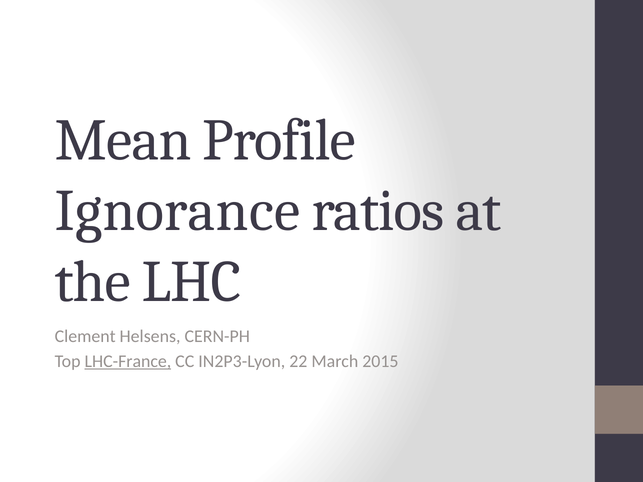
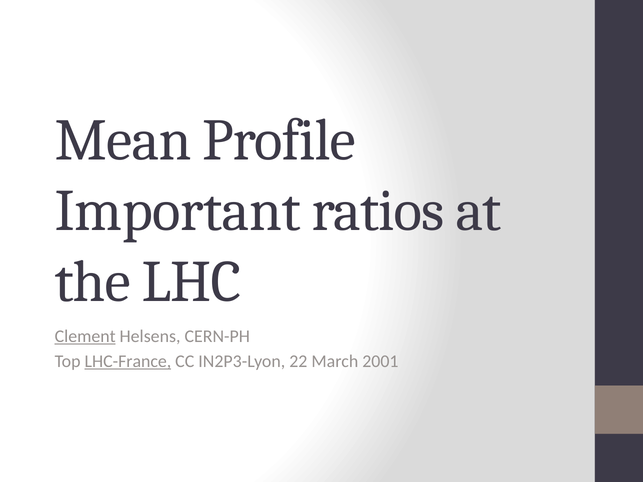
Ignorance: Ignorance -> Important (178, 211)
Clement underline: none -> present (85, 337)
2015: 2015 -> 2001 (380, 362)
